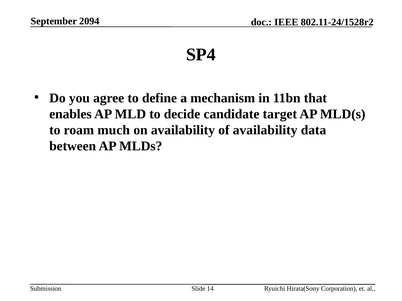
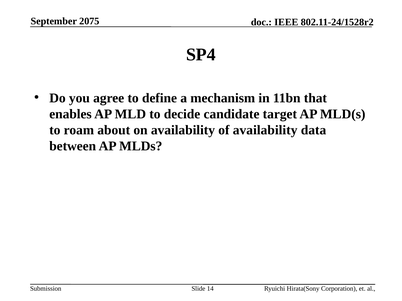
2094: 2094 -> 2075 (89, 21)
much: much -> about (114, 130)
